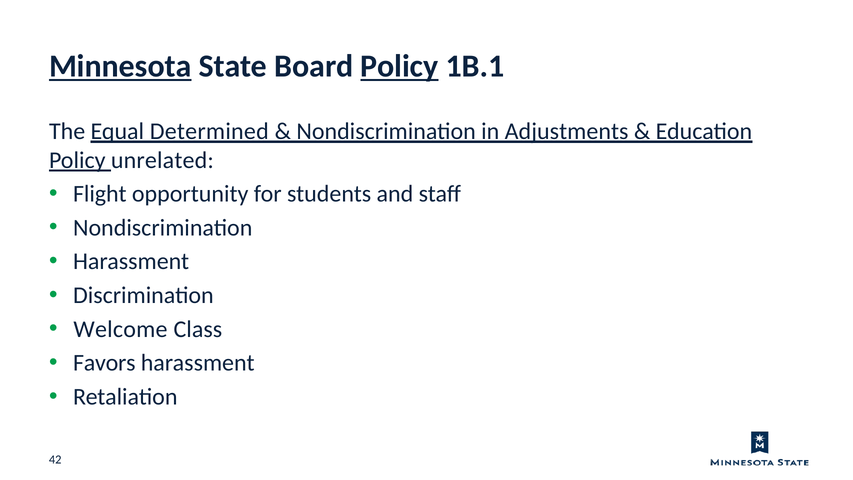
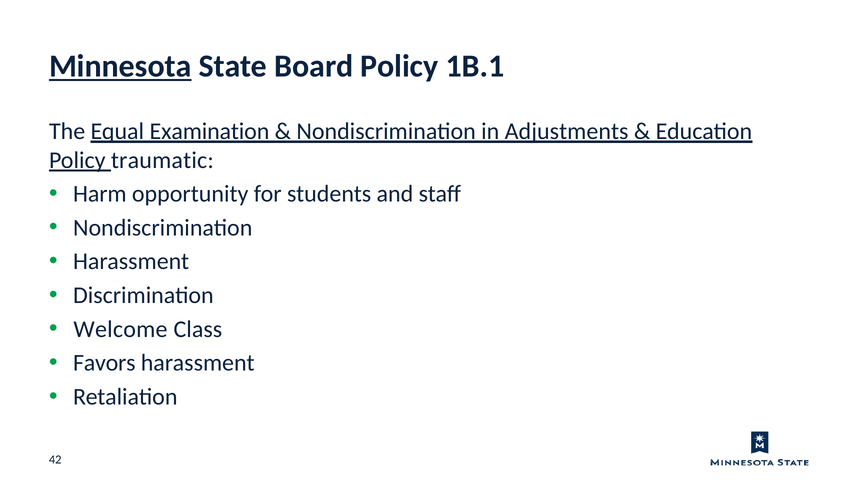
Policy underline: present -> none (399, 66)
Determined: Determined -> Examination (209, 131)
unrelated: unrelated -> traumatic (162, 160)
Flight: Flight -> Harm (100, 194)
